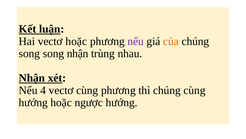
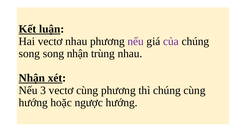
vectơ hoặc: hoặc -> nhau (76, 41)
của colour: orange -> purple (171, 41)
4: 4 -> 3 (43, 90)
